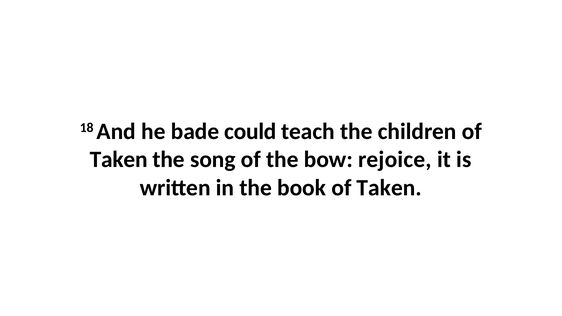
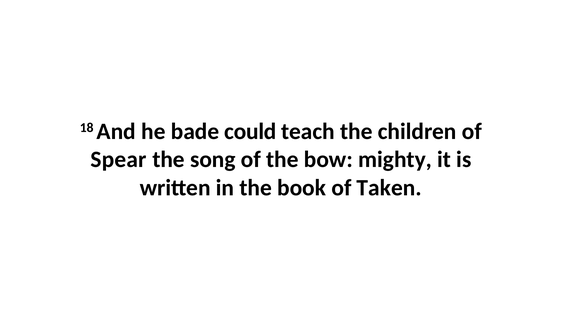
Taken: Taken -> Spear (118, 160)
rejoice: rejoice -> mighty (395, 160)
